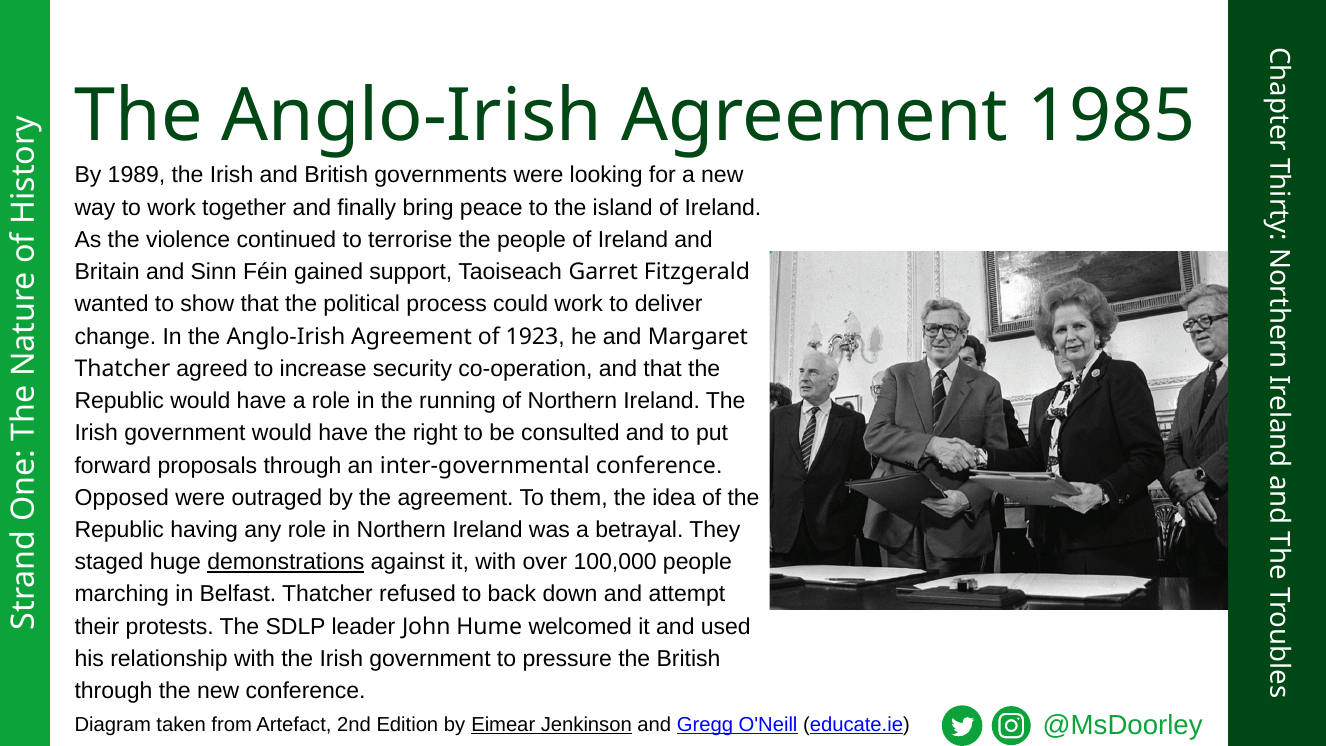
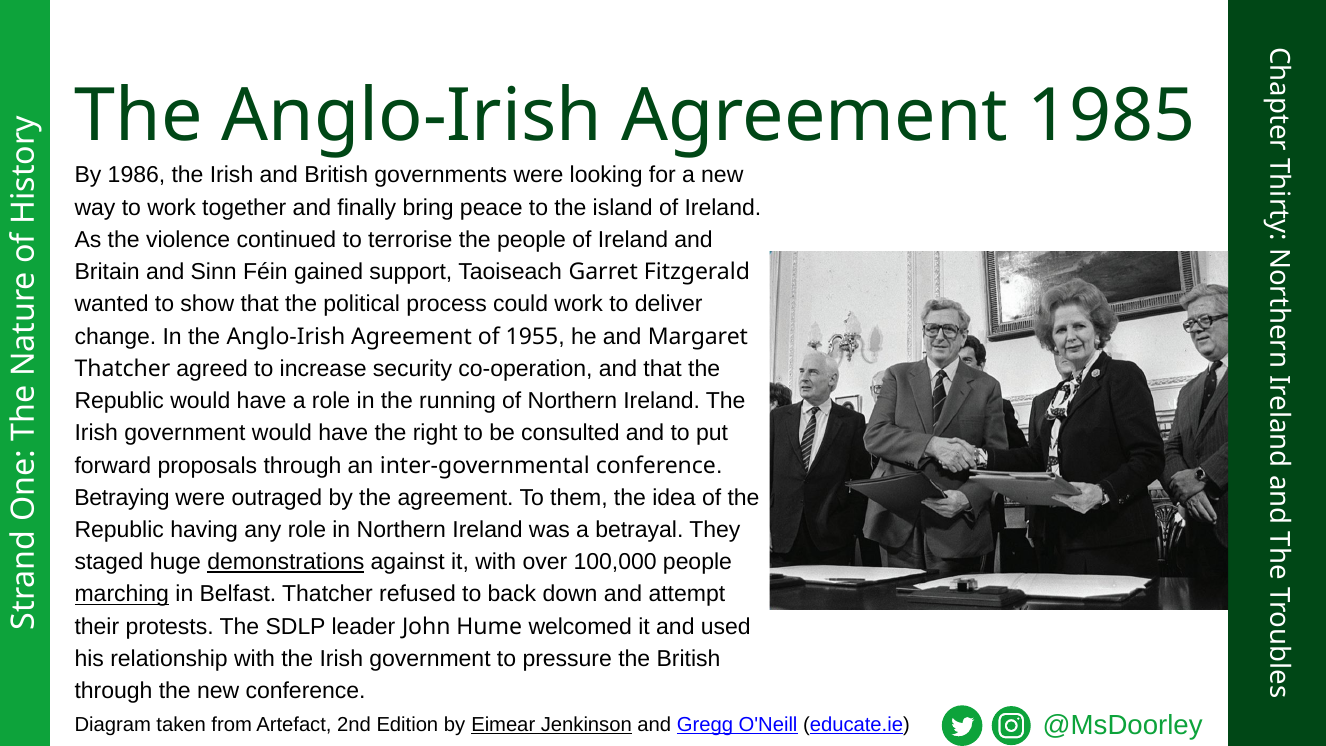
1989: 1989 -> 1986 (136, 175)
1923: 1923 -> 1955 (532, 336)
Opposed: Opposed -> Betraying (122, 498)
marching underline: none -> present (122, 594)
